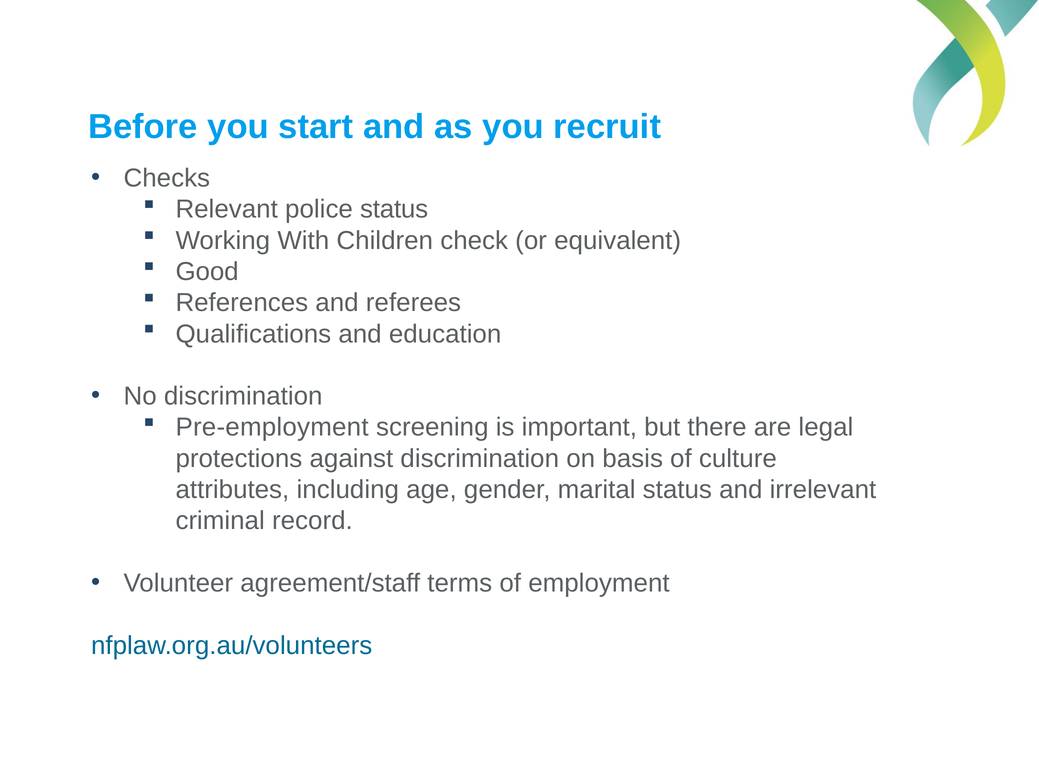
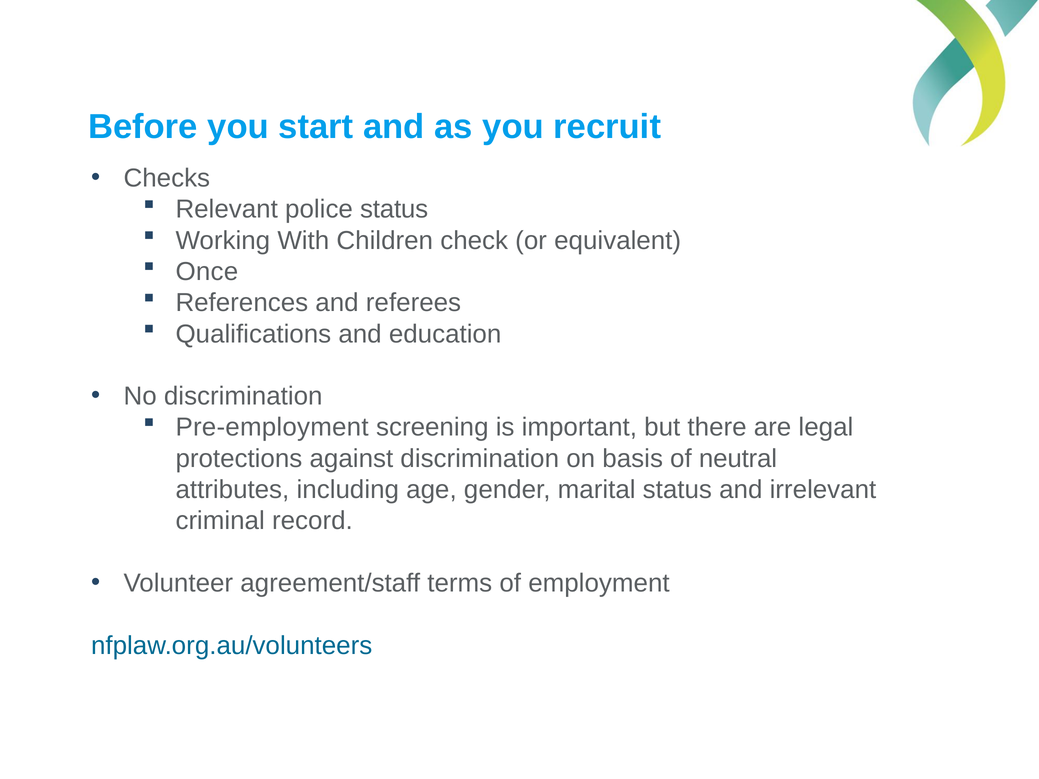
Good: Good -> Once (207, 272)
culture: culture -> neutral (738, 459)
